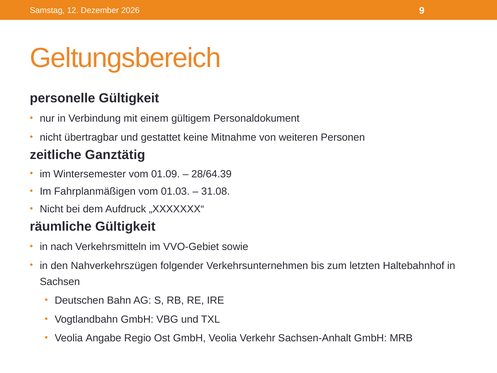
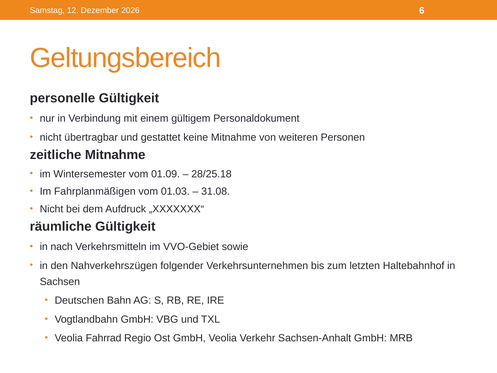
9: 9 -> 6 (422, 11)
zeitliche Ganztätig: Ganztätig -> Mitnahme (115, 155)
28/64.39: 28/64.39 -> 28/25.18 (212, 174)
Angabe: Angabe -> Fahrrad (104, 338)
